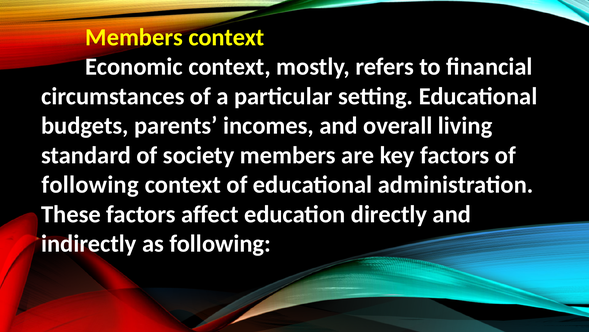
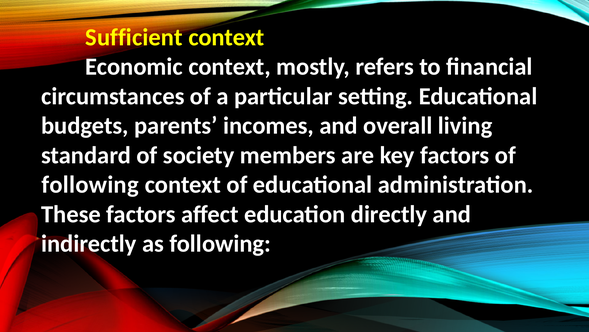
Members: Members -> Sufficient (134, 37)
